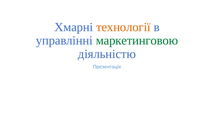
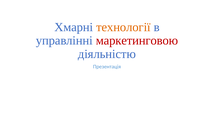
маркетинговою colour: green -> red (137, 41)
